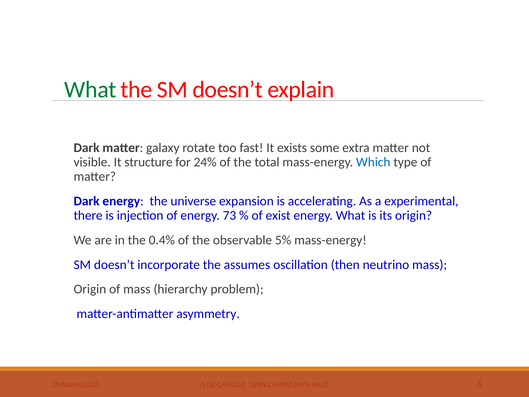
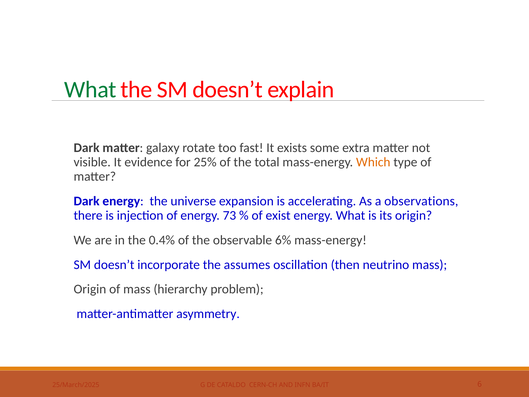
structure: structure -> evidence (148, 162)
24%: 24% -> 25% (205, 162)
Which colour: blue -> orange (373, 162)
experimental: experimental -> observations (421, 201)
5%: 5% -> 6% (283, 240)
